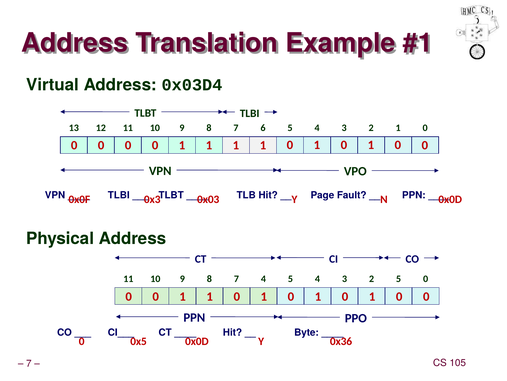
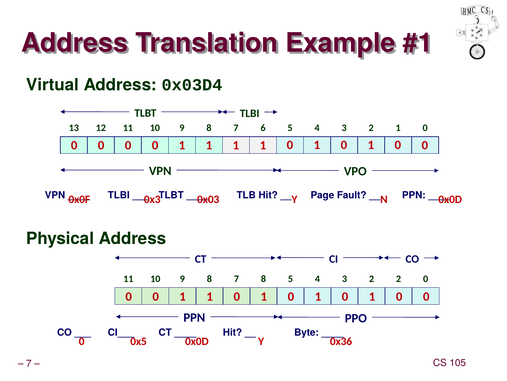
7 4: 4 -> 8 (263, 278)
2 5: 5 -> 2 (399, 278)
